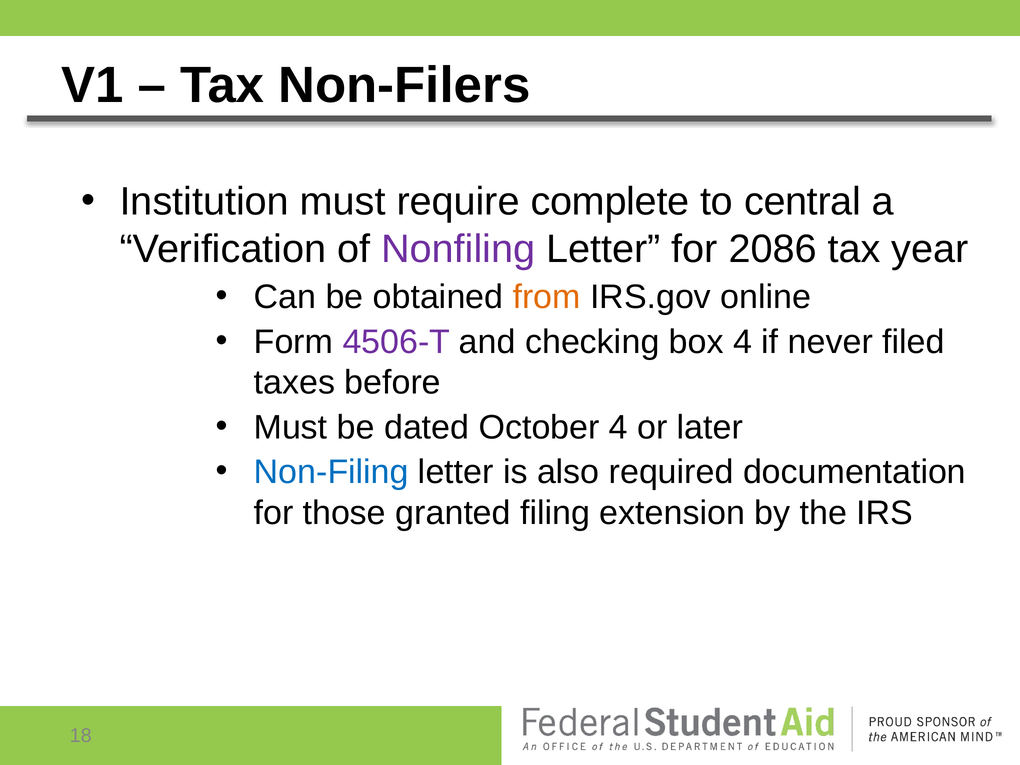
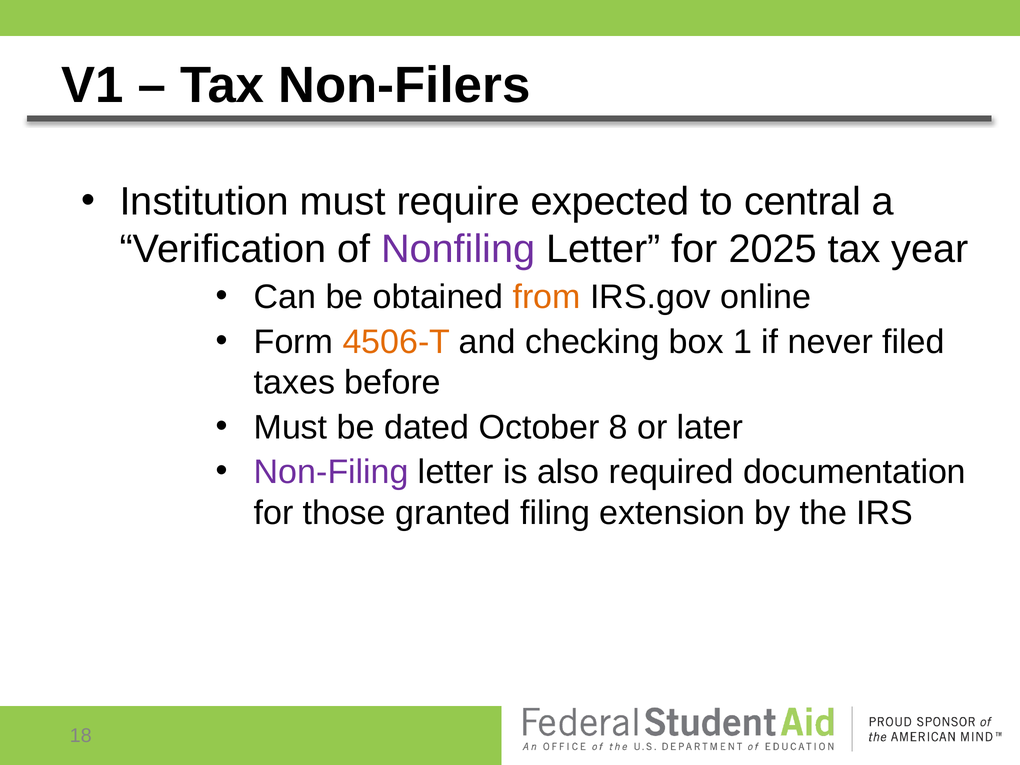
complete: complete -> expected (610, 202)
2086: 2086 -> 2025 (773, 249)
4506-T colour: purple -> orange (396, 342)
box 4: 4 -> 1 (743, 342)
October 4: 4 -> 8 (618, 427)
Non-Filing colour: blue -> purple (331, 472)
